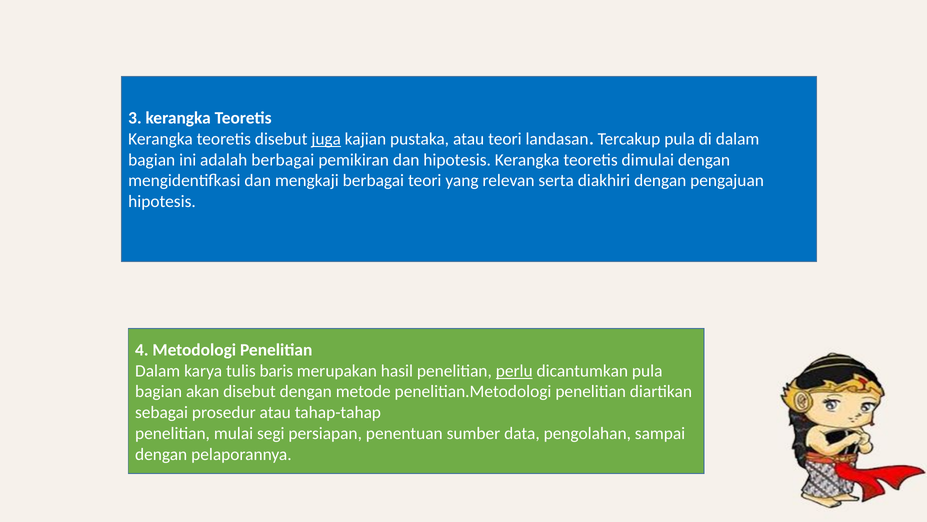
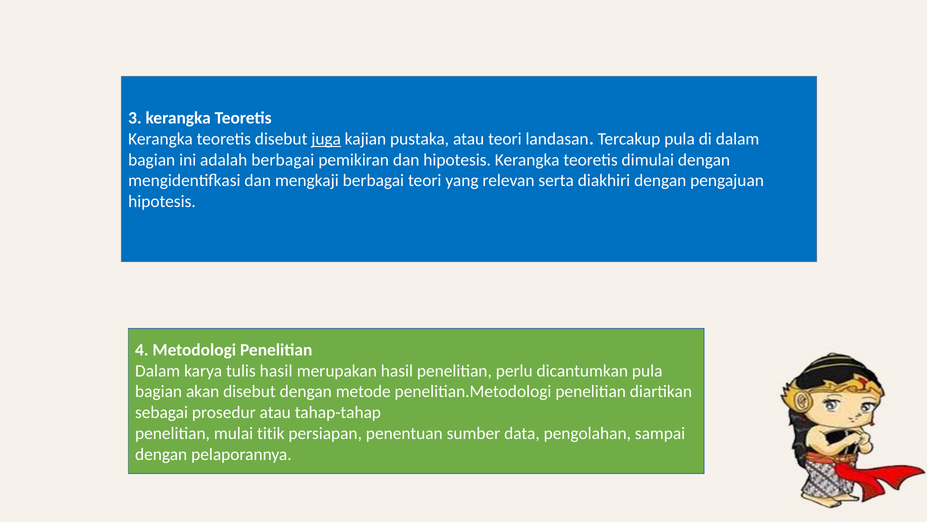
tulis baris: baris -> hasil (276, 370)
perlu underline: present -> none (514, 370)
segi: segi -> titik (271, 433)
